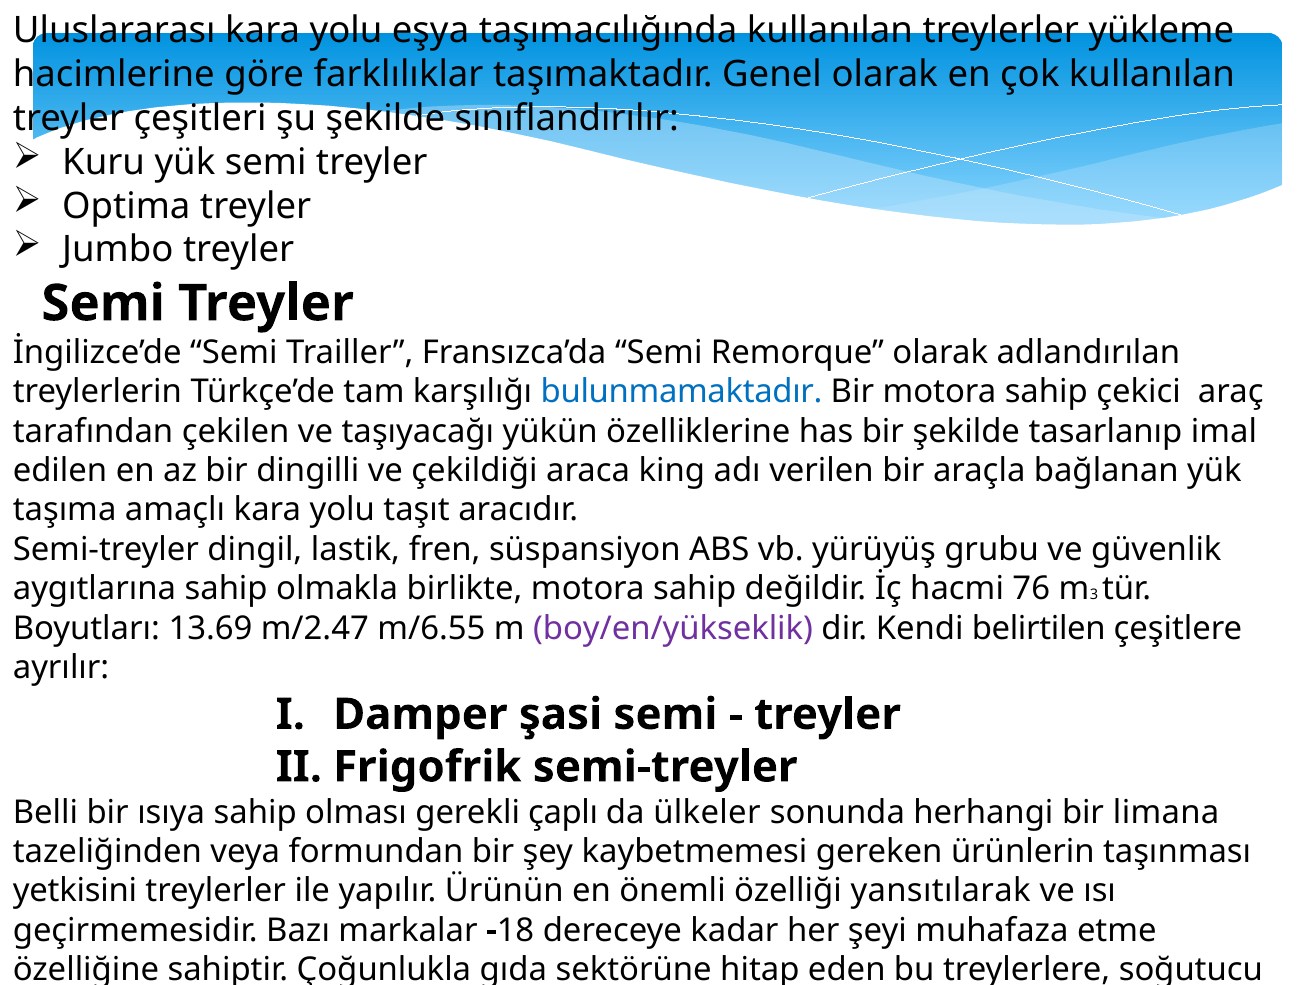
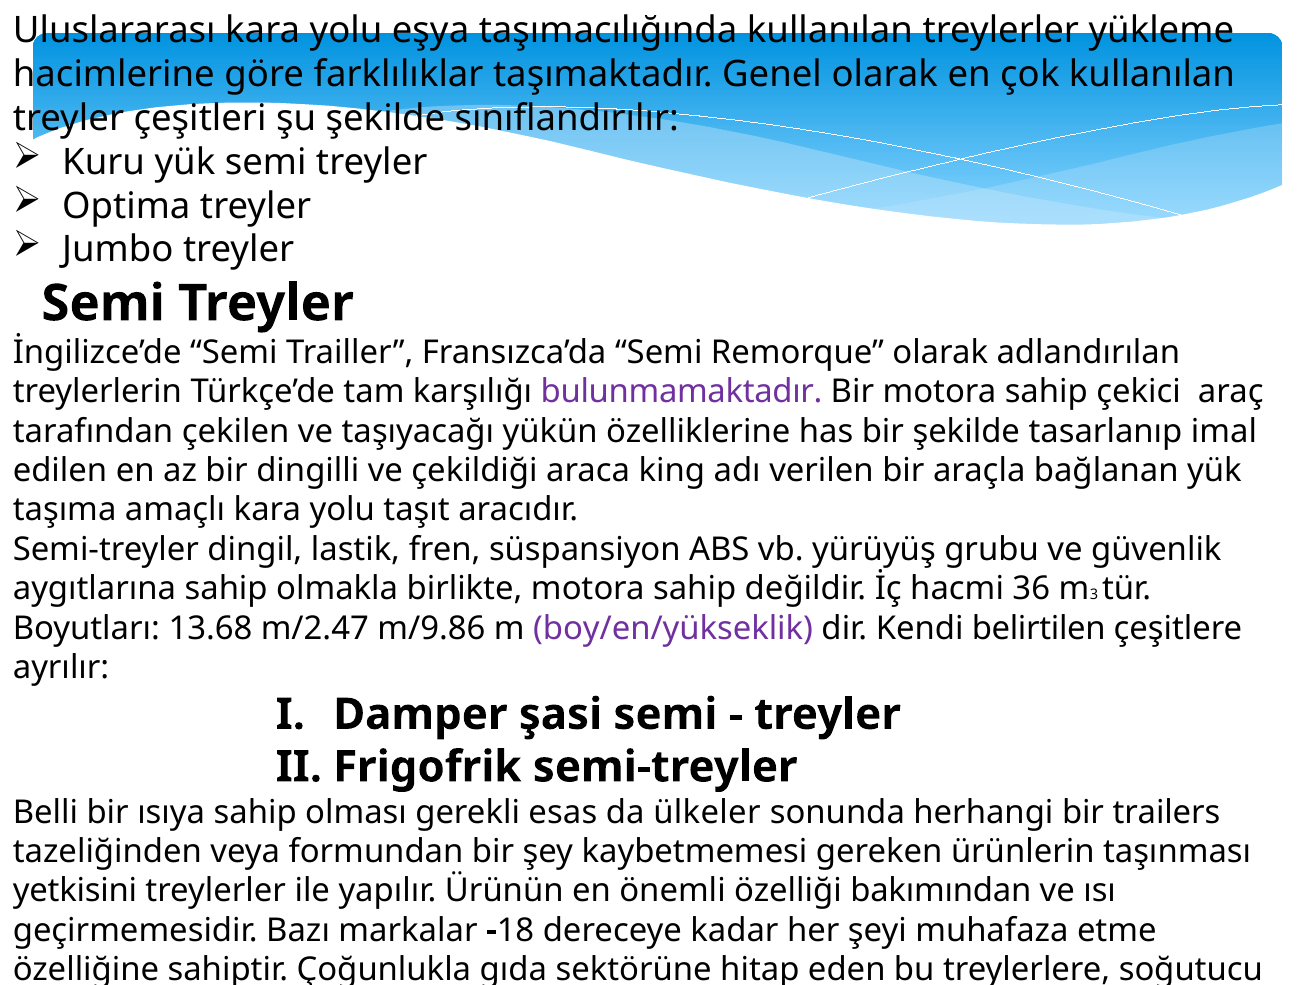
bulunmamaktadır colour: blue -> purple (682, 392)
76: 76 -> 36 (1031, 589)
13.69: 13.69 -> 13.68 (210, 629)
m/6.55: m/6.55 -> m/9.86 (431, 629)
çaplı: çaplı -> esas (563, 813)
limana: limana -> trailers (1166, 813)
yansıtılarak: yansıtılarak -> bakımından (941, 891)
